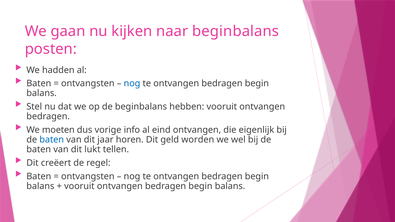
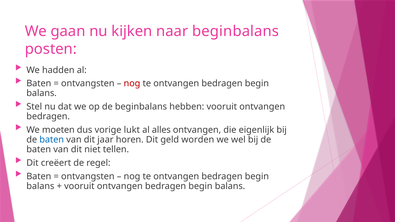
nog colour: blue -> red (132, 84)
info: info -> lukt (132, 130)
eind: eind -> alles (161, 130)
lukt: lukt -> niet (92, 150)
